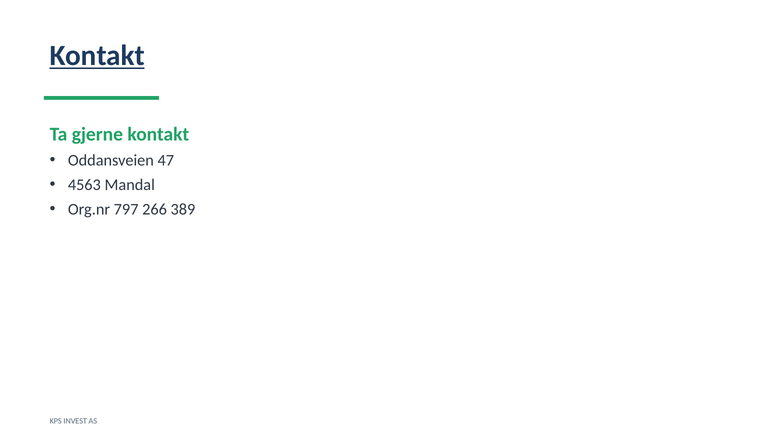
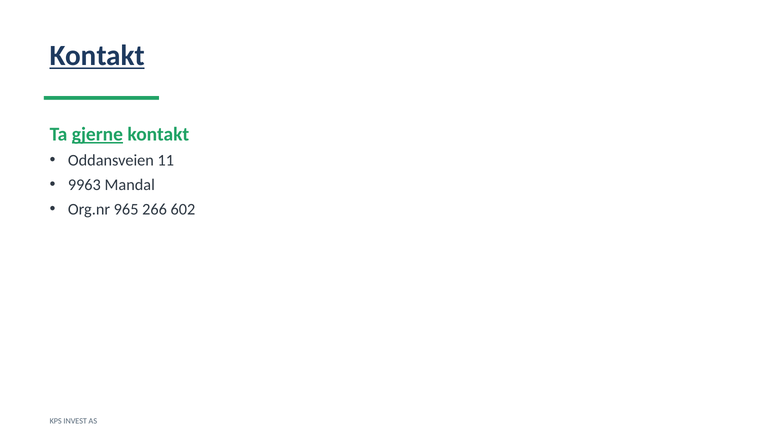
gjerne underline: none -> present (97, 134)
47: 47 -> 11 (166, 160)
4563: 4563 -> 9963 (84, 185)
797: 797 -> 965 (126, 209)
389: 389 -> 602 (183, 209)
